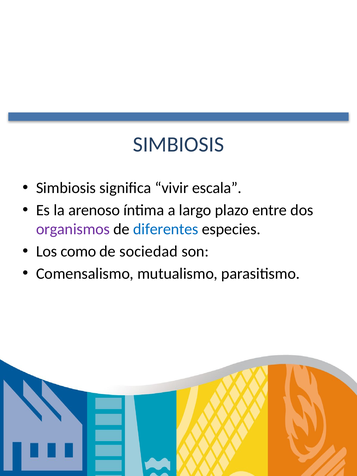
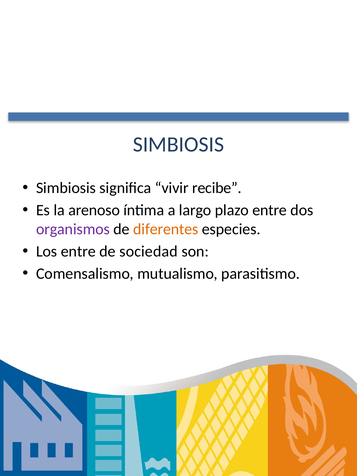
escala: escala -> recibe (217, 188)
diferentes colour: blue -> orange (166, 229)
Los como: como -> entre (78, 251)
